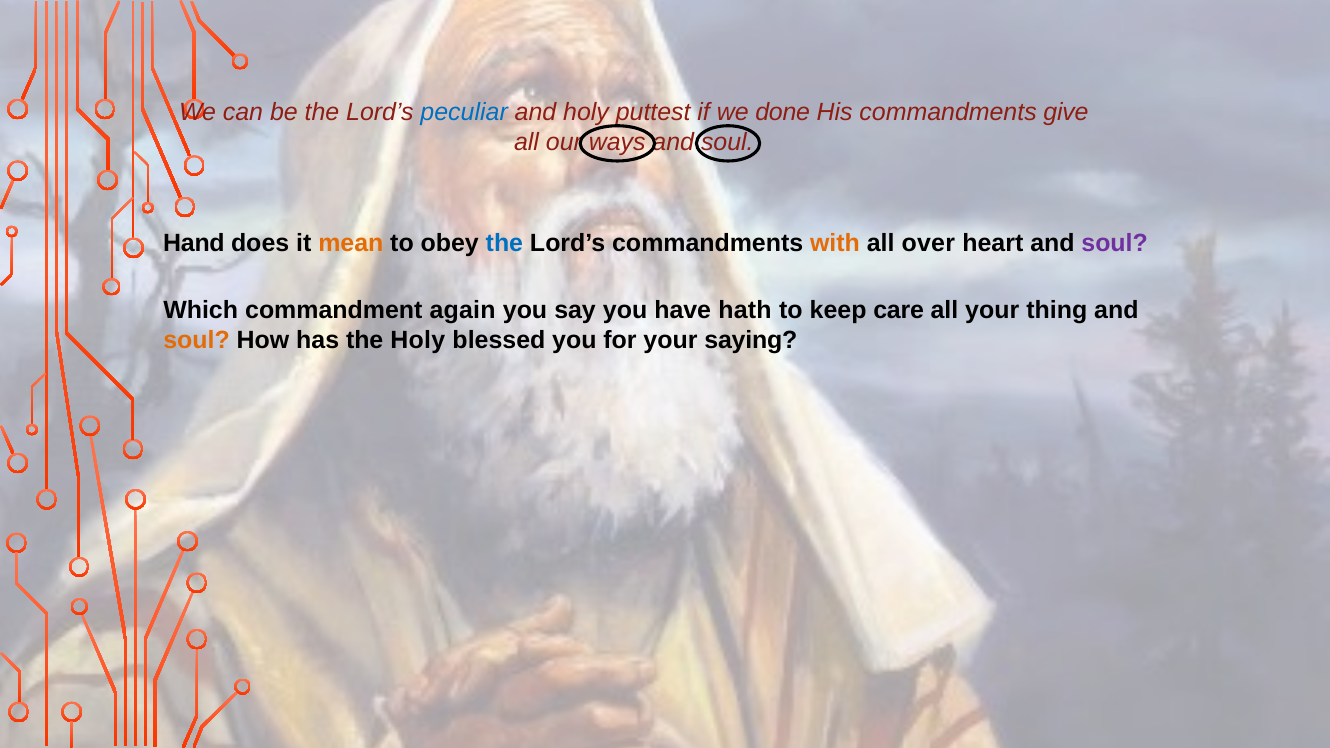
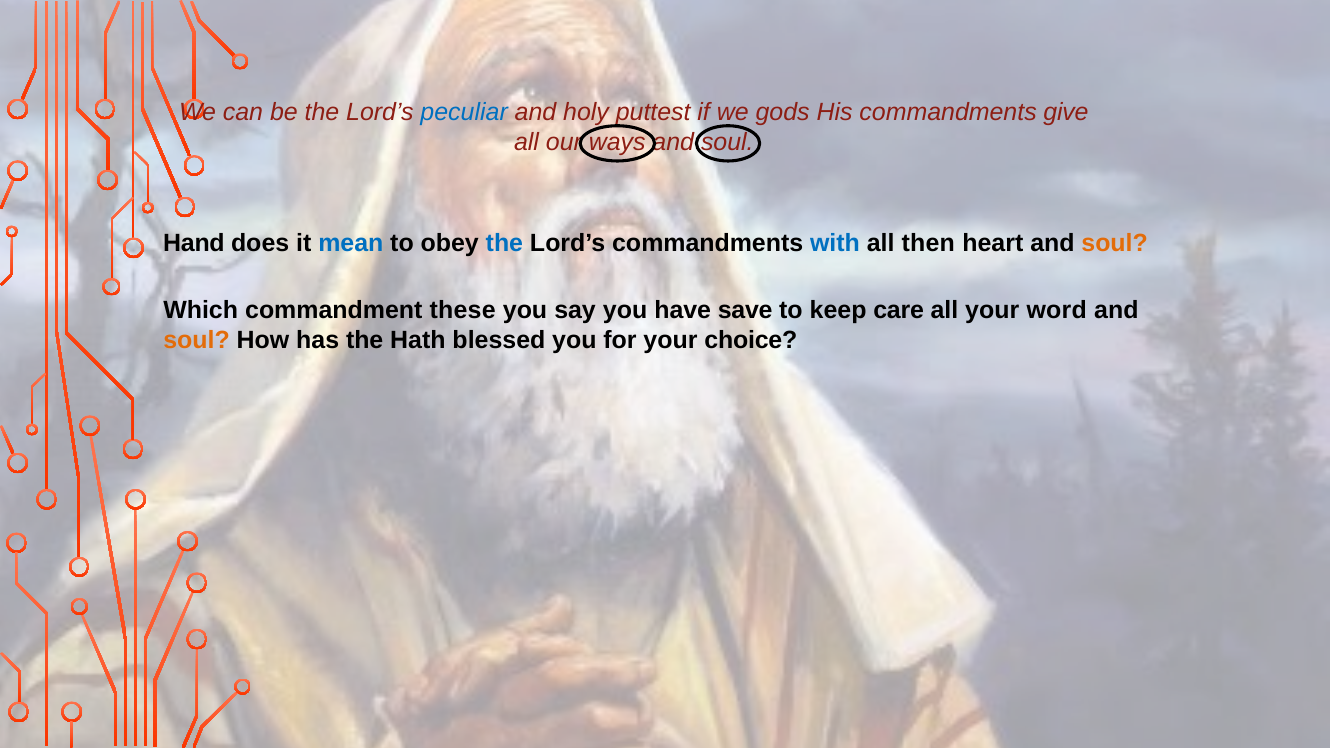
done: done -> gods (783, 112)
mean colour: orange -> blue (351, 243)
with colour: orange -> blue (835, 243)
over: over -> then (928, 243)
soul colour: purple -> orange (1115, 243)
again: again -> these (463, 310)
hath: hath -> save (745, 310)
thing: thing -> word (1057, 310)
the Holy: Holy -> Hath (418, 340)
saying: saying -> choice (751, 340)
